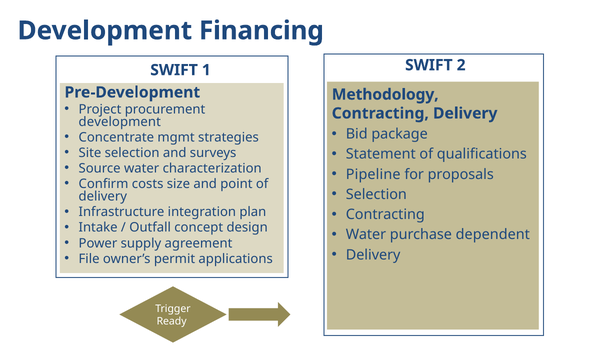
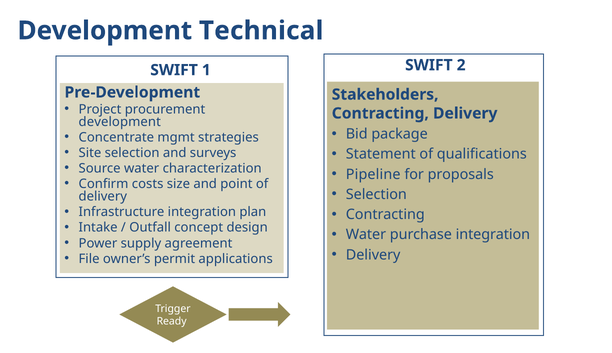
Financing: Financing -> Technical (261, 31)
Methodology: Methodology -> Stakeholders (385, 95)
purchase dependent: dependent -> integration (493, 235)
